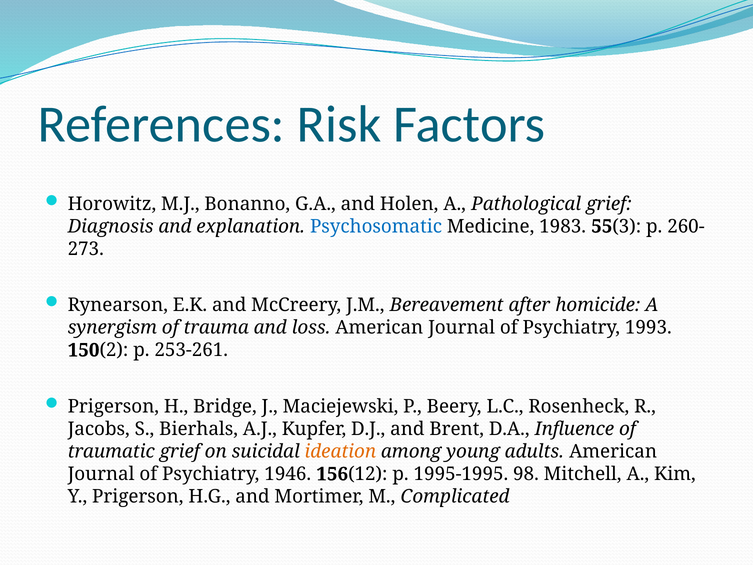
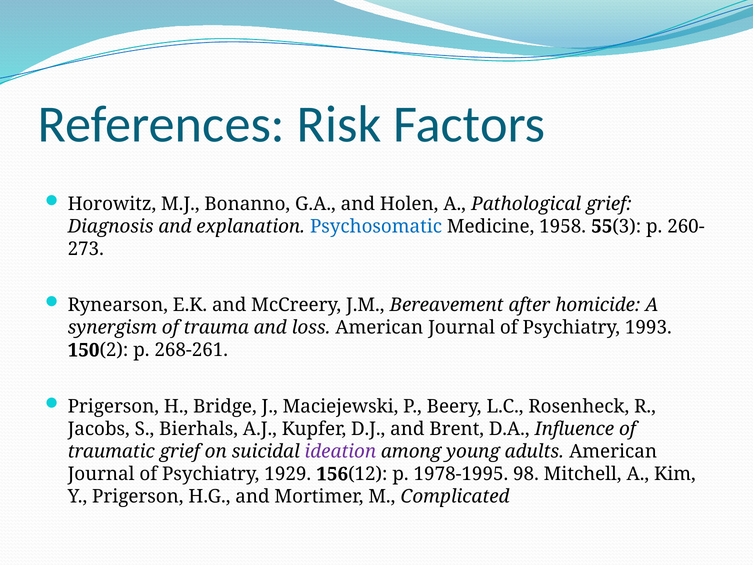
1983: 1983 -> 1958 (563, 226)
253-261: 253-261 -> 268-261 (191, 350)
ideation colour: orange -> purple (340, 451)
1946: 1946 -> 1929 (288, 474)
1995-1995: 1995-1995 -> 1978-1995 (461, 474)
